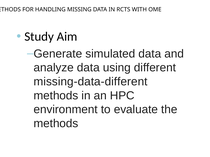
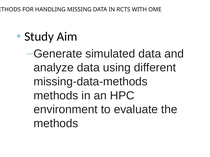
missing-data-different: missing-data-different -> missing-data-methods (91, 82)
